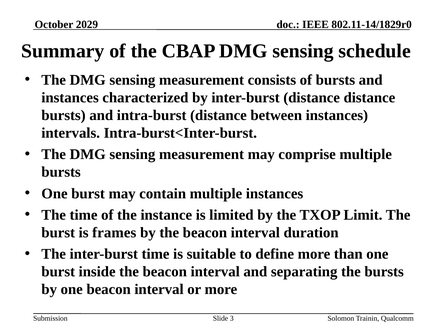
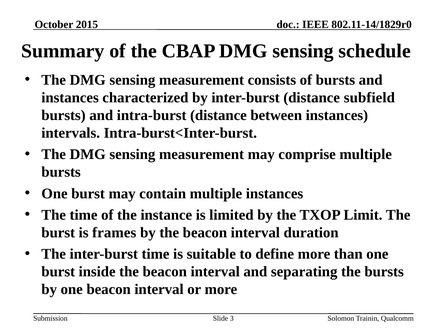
2029: 2029 -> 2015 (87, 25)
distance distance: distance -> subfield (369, 98)
